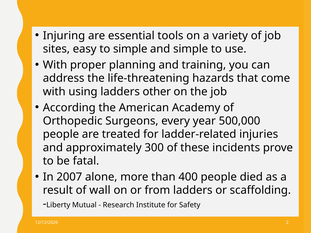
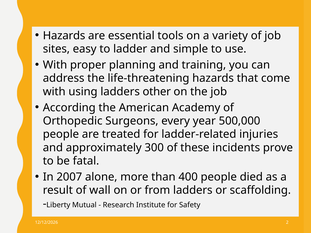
Injuring: Injuring -> Hazards (64, 36)
to simple: simple -> ladder (130, 49)
